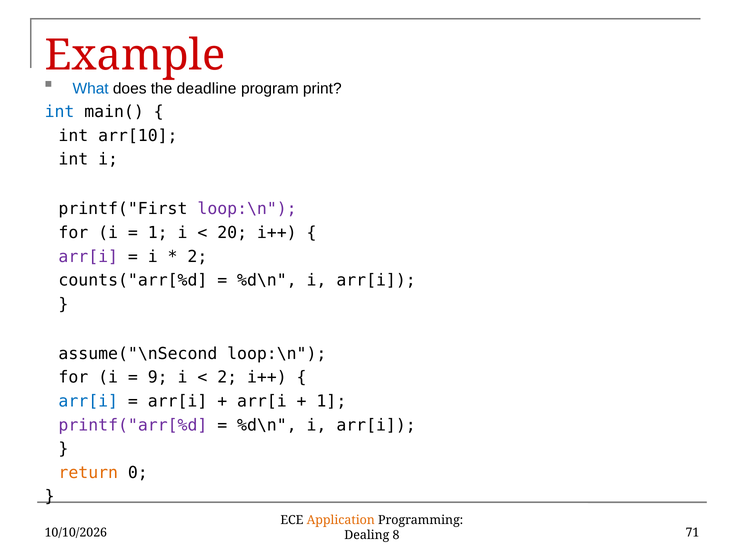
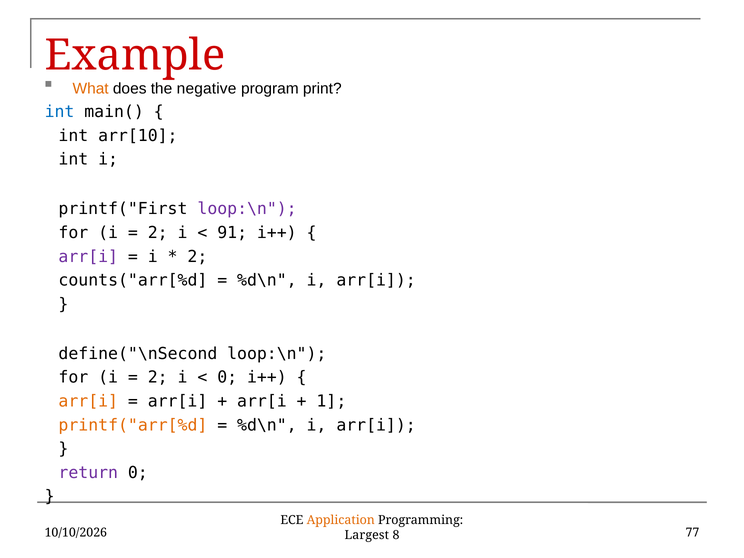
What colour: blue -> orange (91, 89)
deadline: deadline -> negative (207, 89)
1: 1 -> 2 (158, 233)
20: 20 -> 91 (232, 233)
assume("\nSecond: assume("\nSecond -> define("\nSecond (138, 354)
9: 9 -> 2 (158, 378)
2: 2 -> 0 (227, 378)
arr[i colour: blue -> orange (88, 401)
printf("arr[%d colour: purple -> orange (133, 425)
return colour: orange -> purple (88, 473)
Dealing: Dealing -> Largest (367, 535)
71: 71 -> 77 (692, 533)
